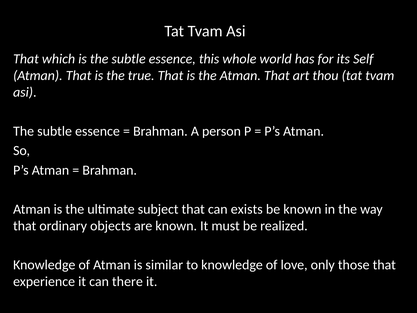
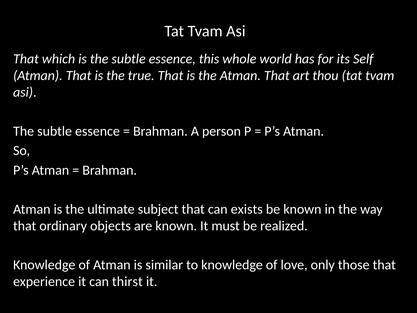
there: there -> thirst (127, 281)
